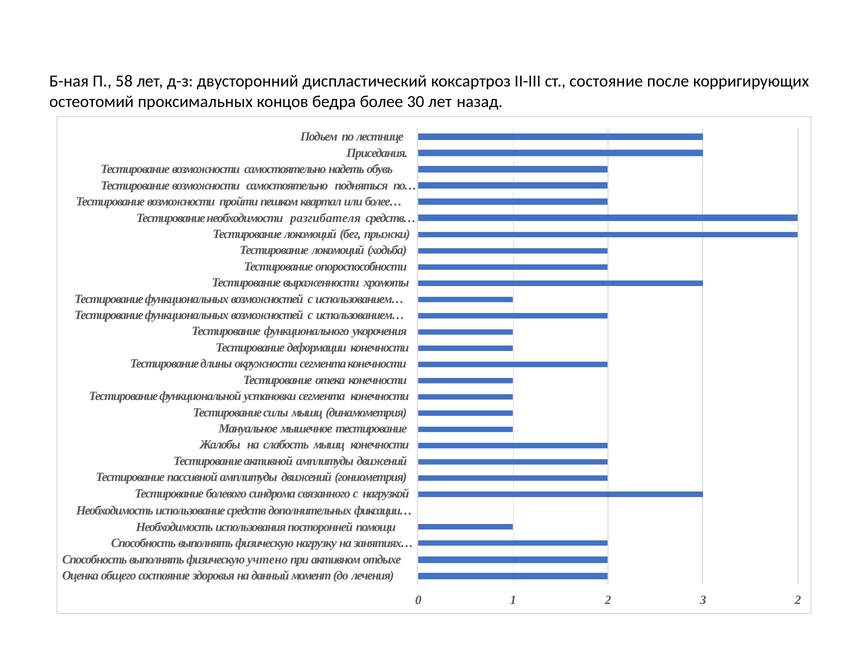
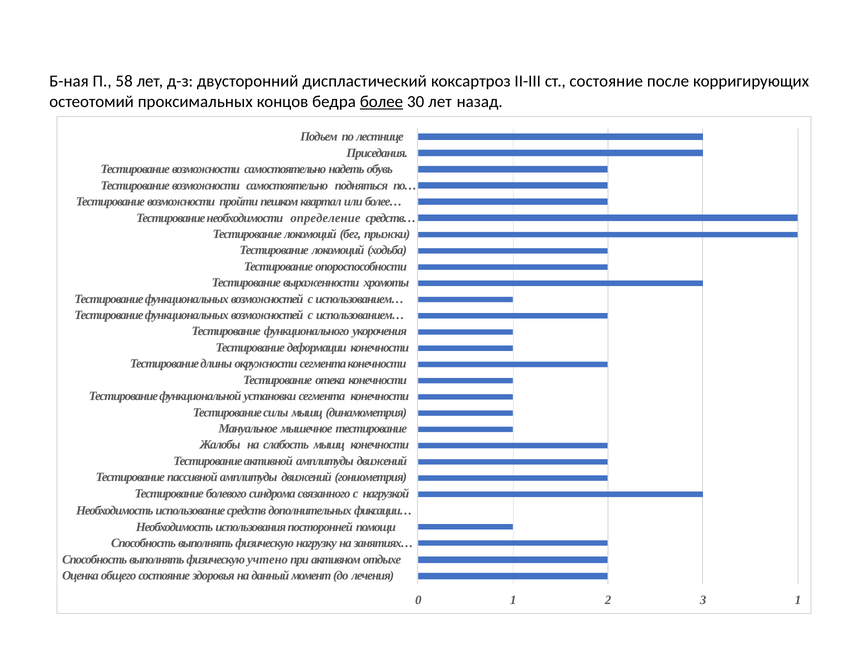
более underline: none -> present (381, 102)
разгибателя: разгибателя -> определение (325, 218)
3 2: 2 -> 1 (798, 600)
